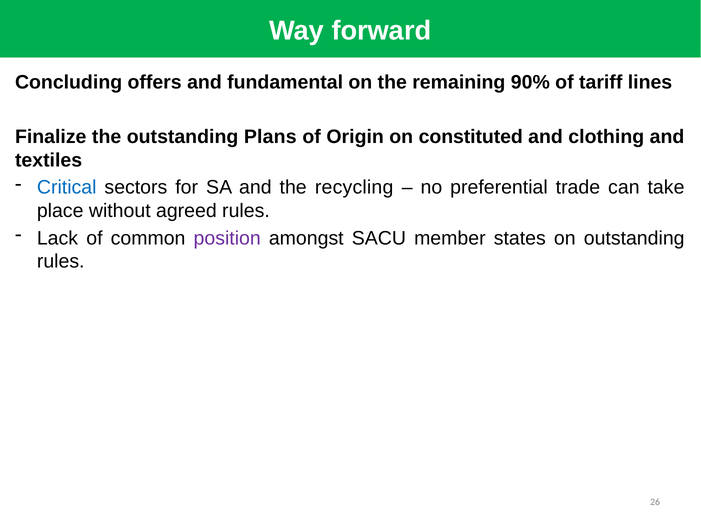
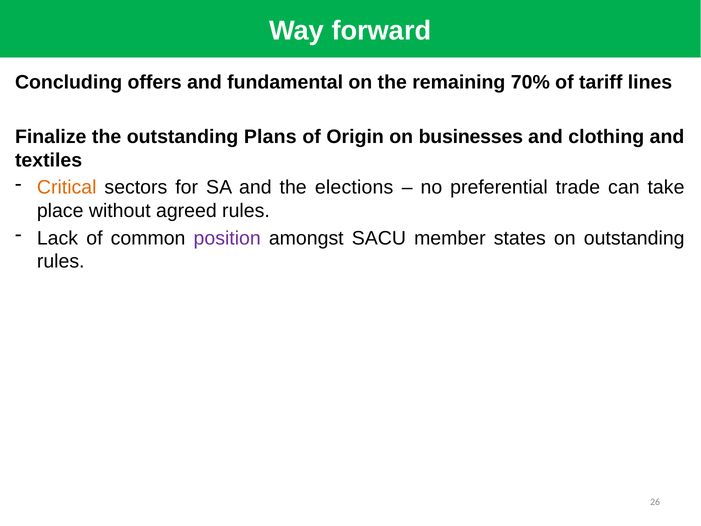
90%: 90% -> 70% (530, 82)
constituted: constituted -> businesses (471, 137)
Critical colour: blue -> orange (67, 187)
recycling: recycling -> elections (354, 187)
